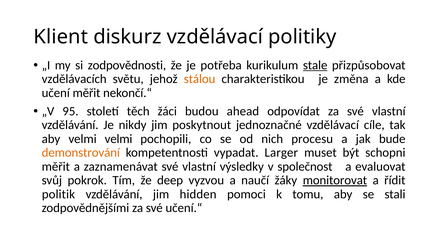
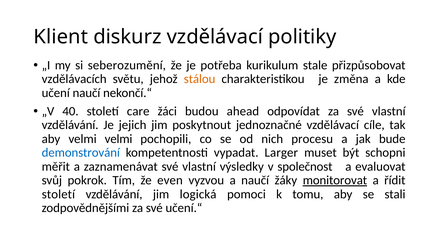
zodpovědnosti: zodpovědnosti -> seberozumění (127, 65)
stale underline: present -> none (315, 65)
učení měřit: měřit -> naučí (86, 93)
95: 95 -> 40 (70, 111)
těch: těch -> care (138, 111)
nikdy: nikdy -> jejich (133, 125)
demonstrování colour: orange -> blue (81, 153)
deep: deep -> even (170, 180)
politik: politik -> století (58, 194)
hidden: hidden -> logická (198, 194)
